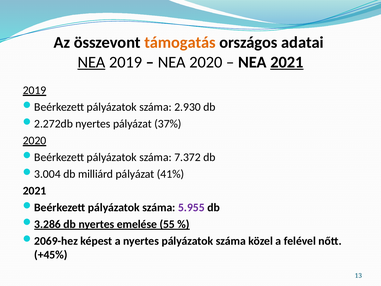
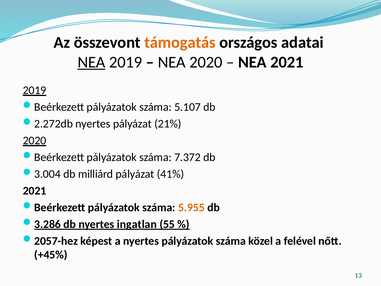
2021 underline: present -> none (287, 62)
2.930: 2.930 -> 5.107 (188, 107)
37%: 37% -> 21% (168, 124)
5.955 colour: purple -> orange (191, 207)
emelése: emelése -> ingatlan (137, 224)
2069-hez: 2069-hez -> 2057-hez (56, 241)
